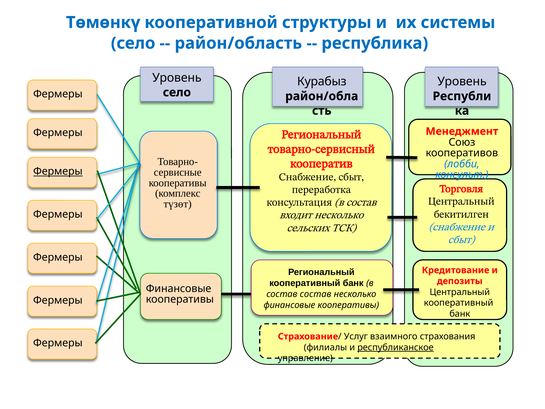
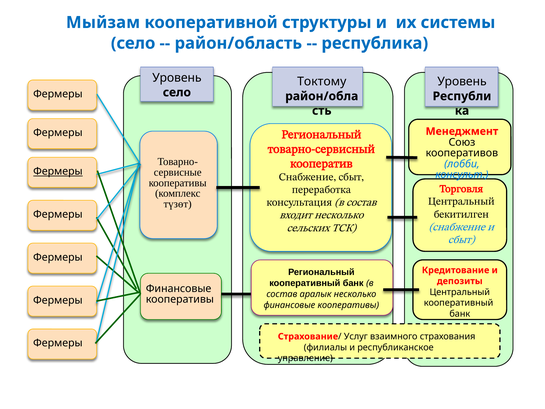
Төмөнкү: Төмөнкү -> Мыйзам (103, 22)
Курабыз: Курабыз -> Токтому (322, 82)
состав состав: состав -> аралык (316, 294)
республиканское underline: present -> none (395, 347)
